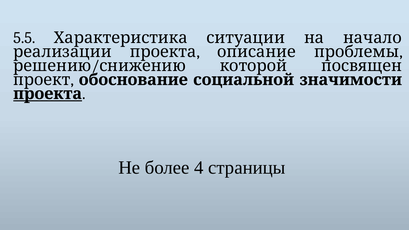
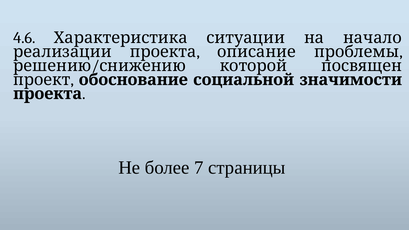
5.5: 5.5 -> 4.6 (24, 38)
проекта underline: present -> none (48, 94)
4: 4 -> 7 (199, 168)
